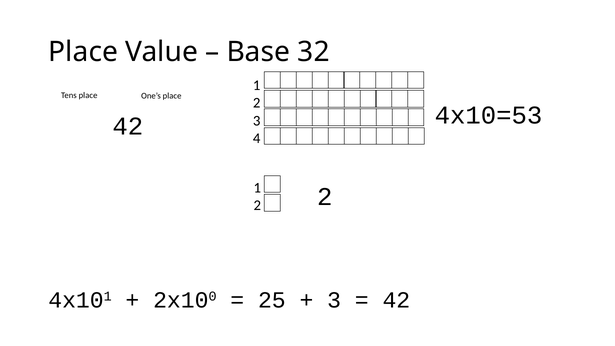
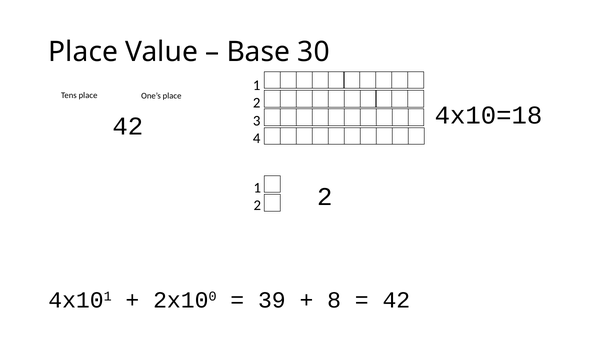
32: 32 -> 30 (314, 52)
4x10=53: 4x10=53 -> 4x10=18 (488, 115)
25: 25 -> 39 (272, 300)
3: 3 -> 8 (334, 300)
